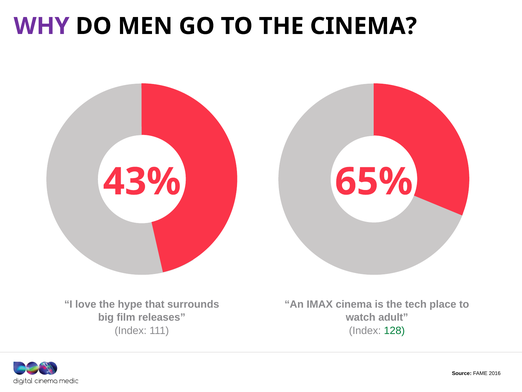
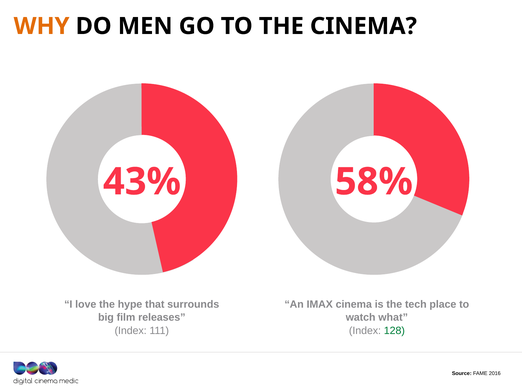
WHY colour: purple -> orange (42, 26)
65%: 65% -> 58% (374, 182)
adult: adult -> what (393, 317)
